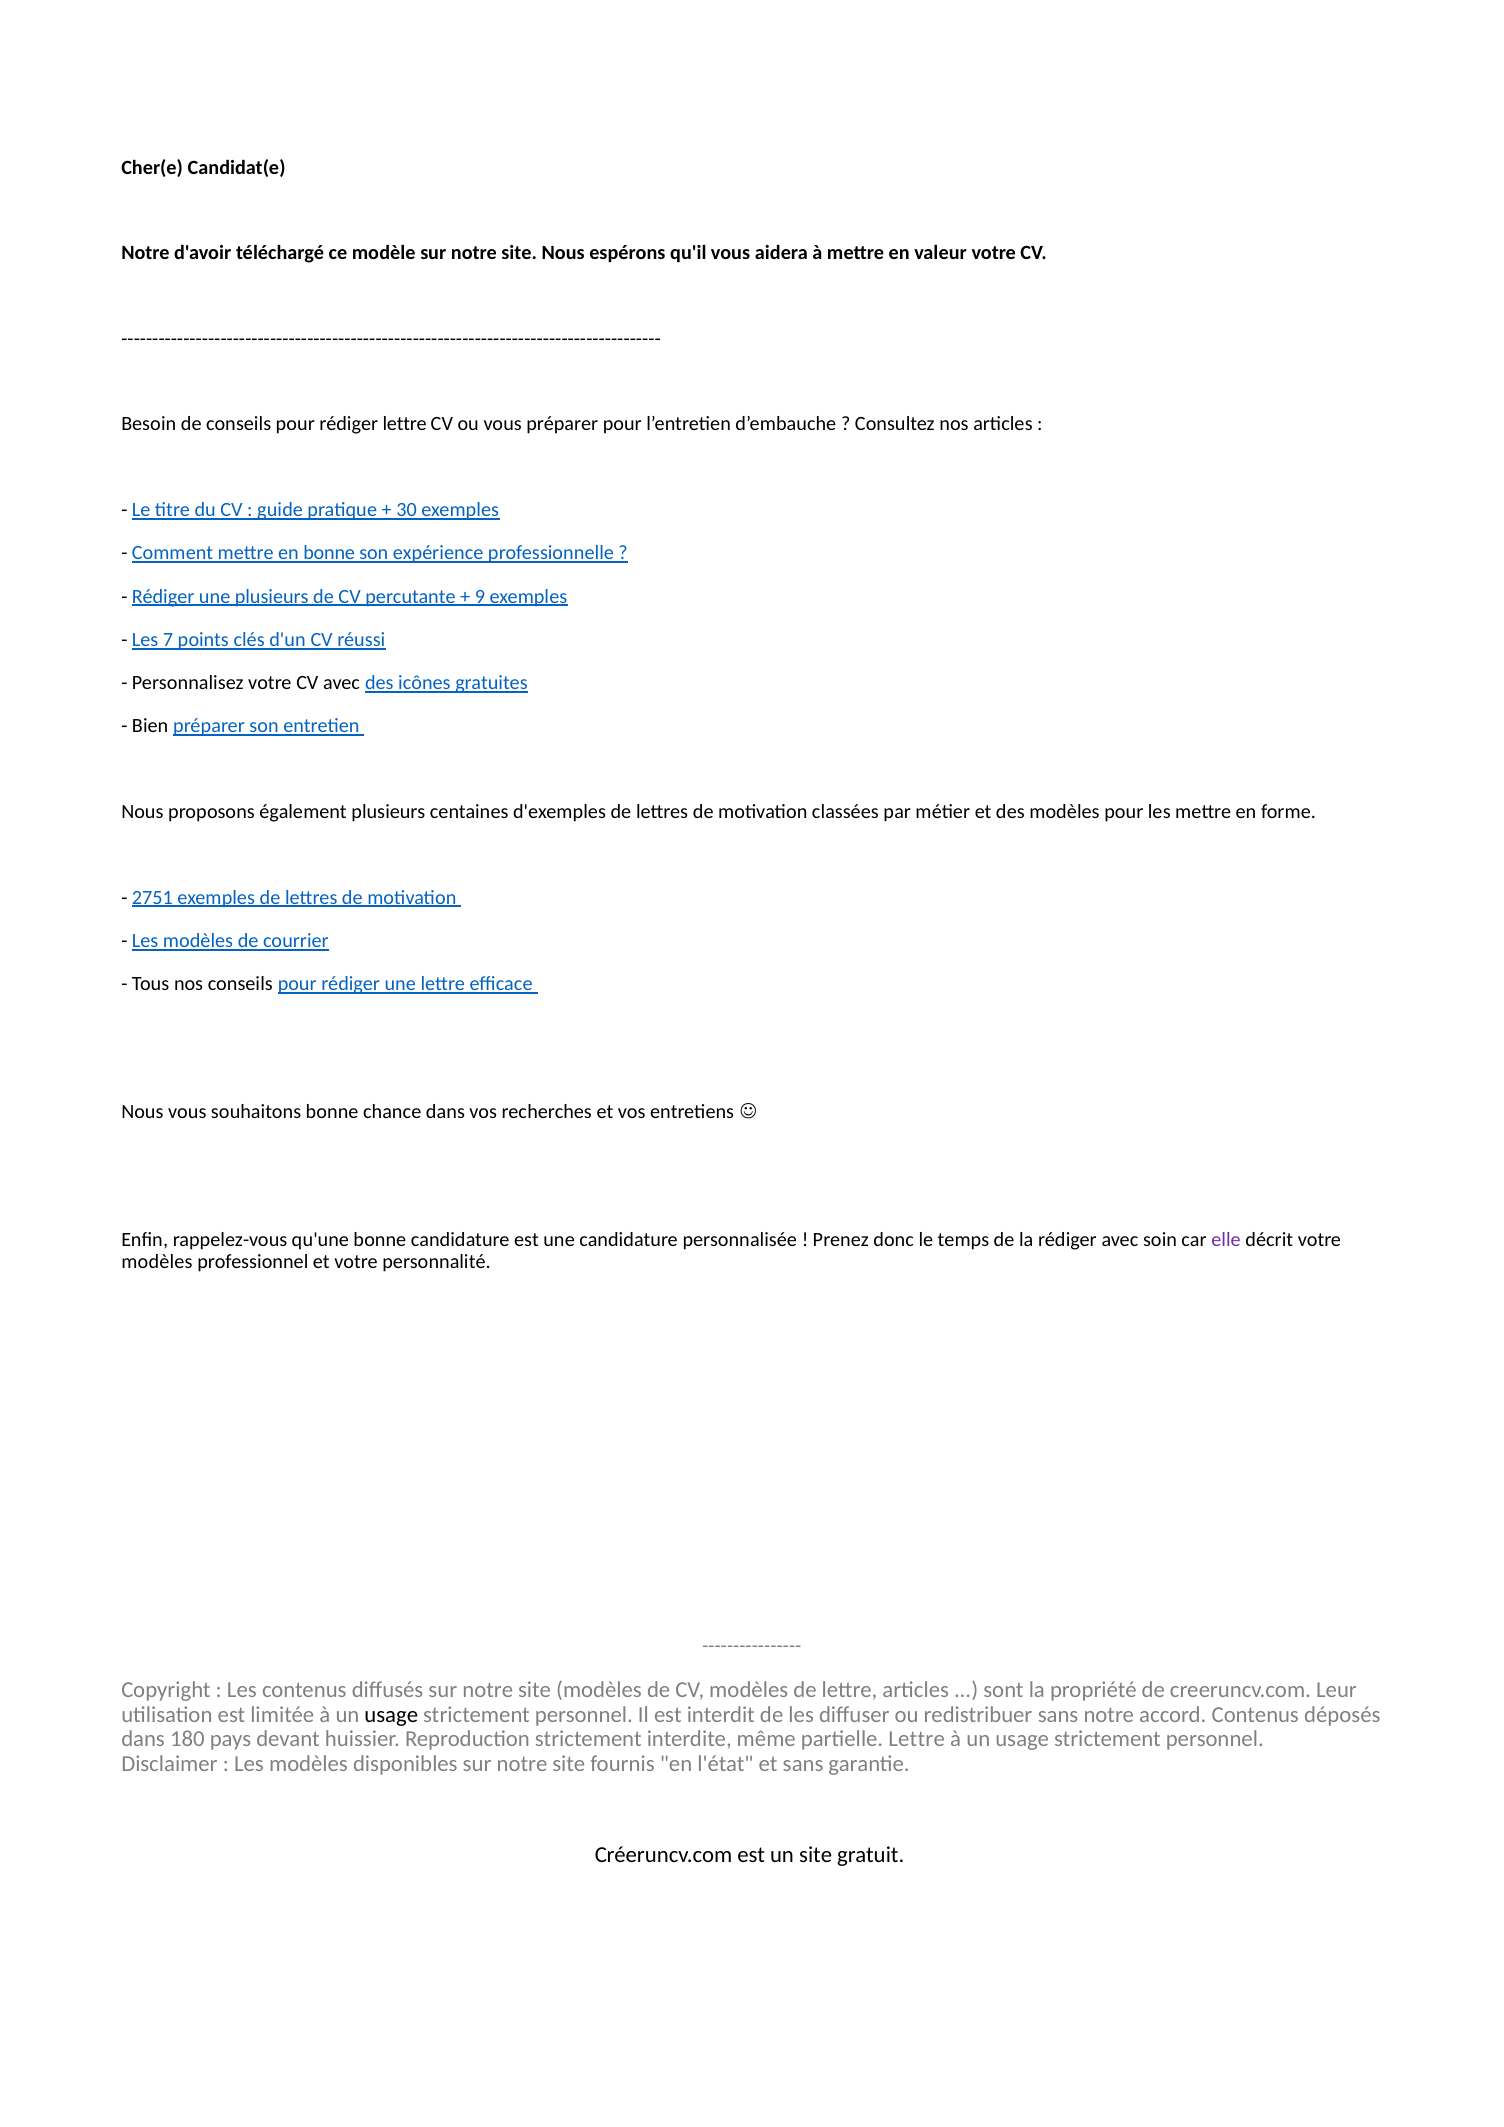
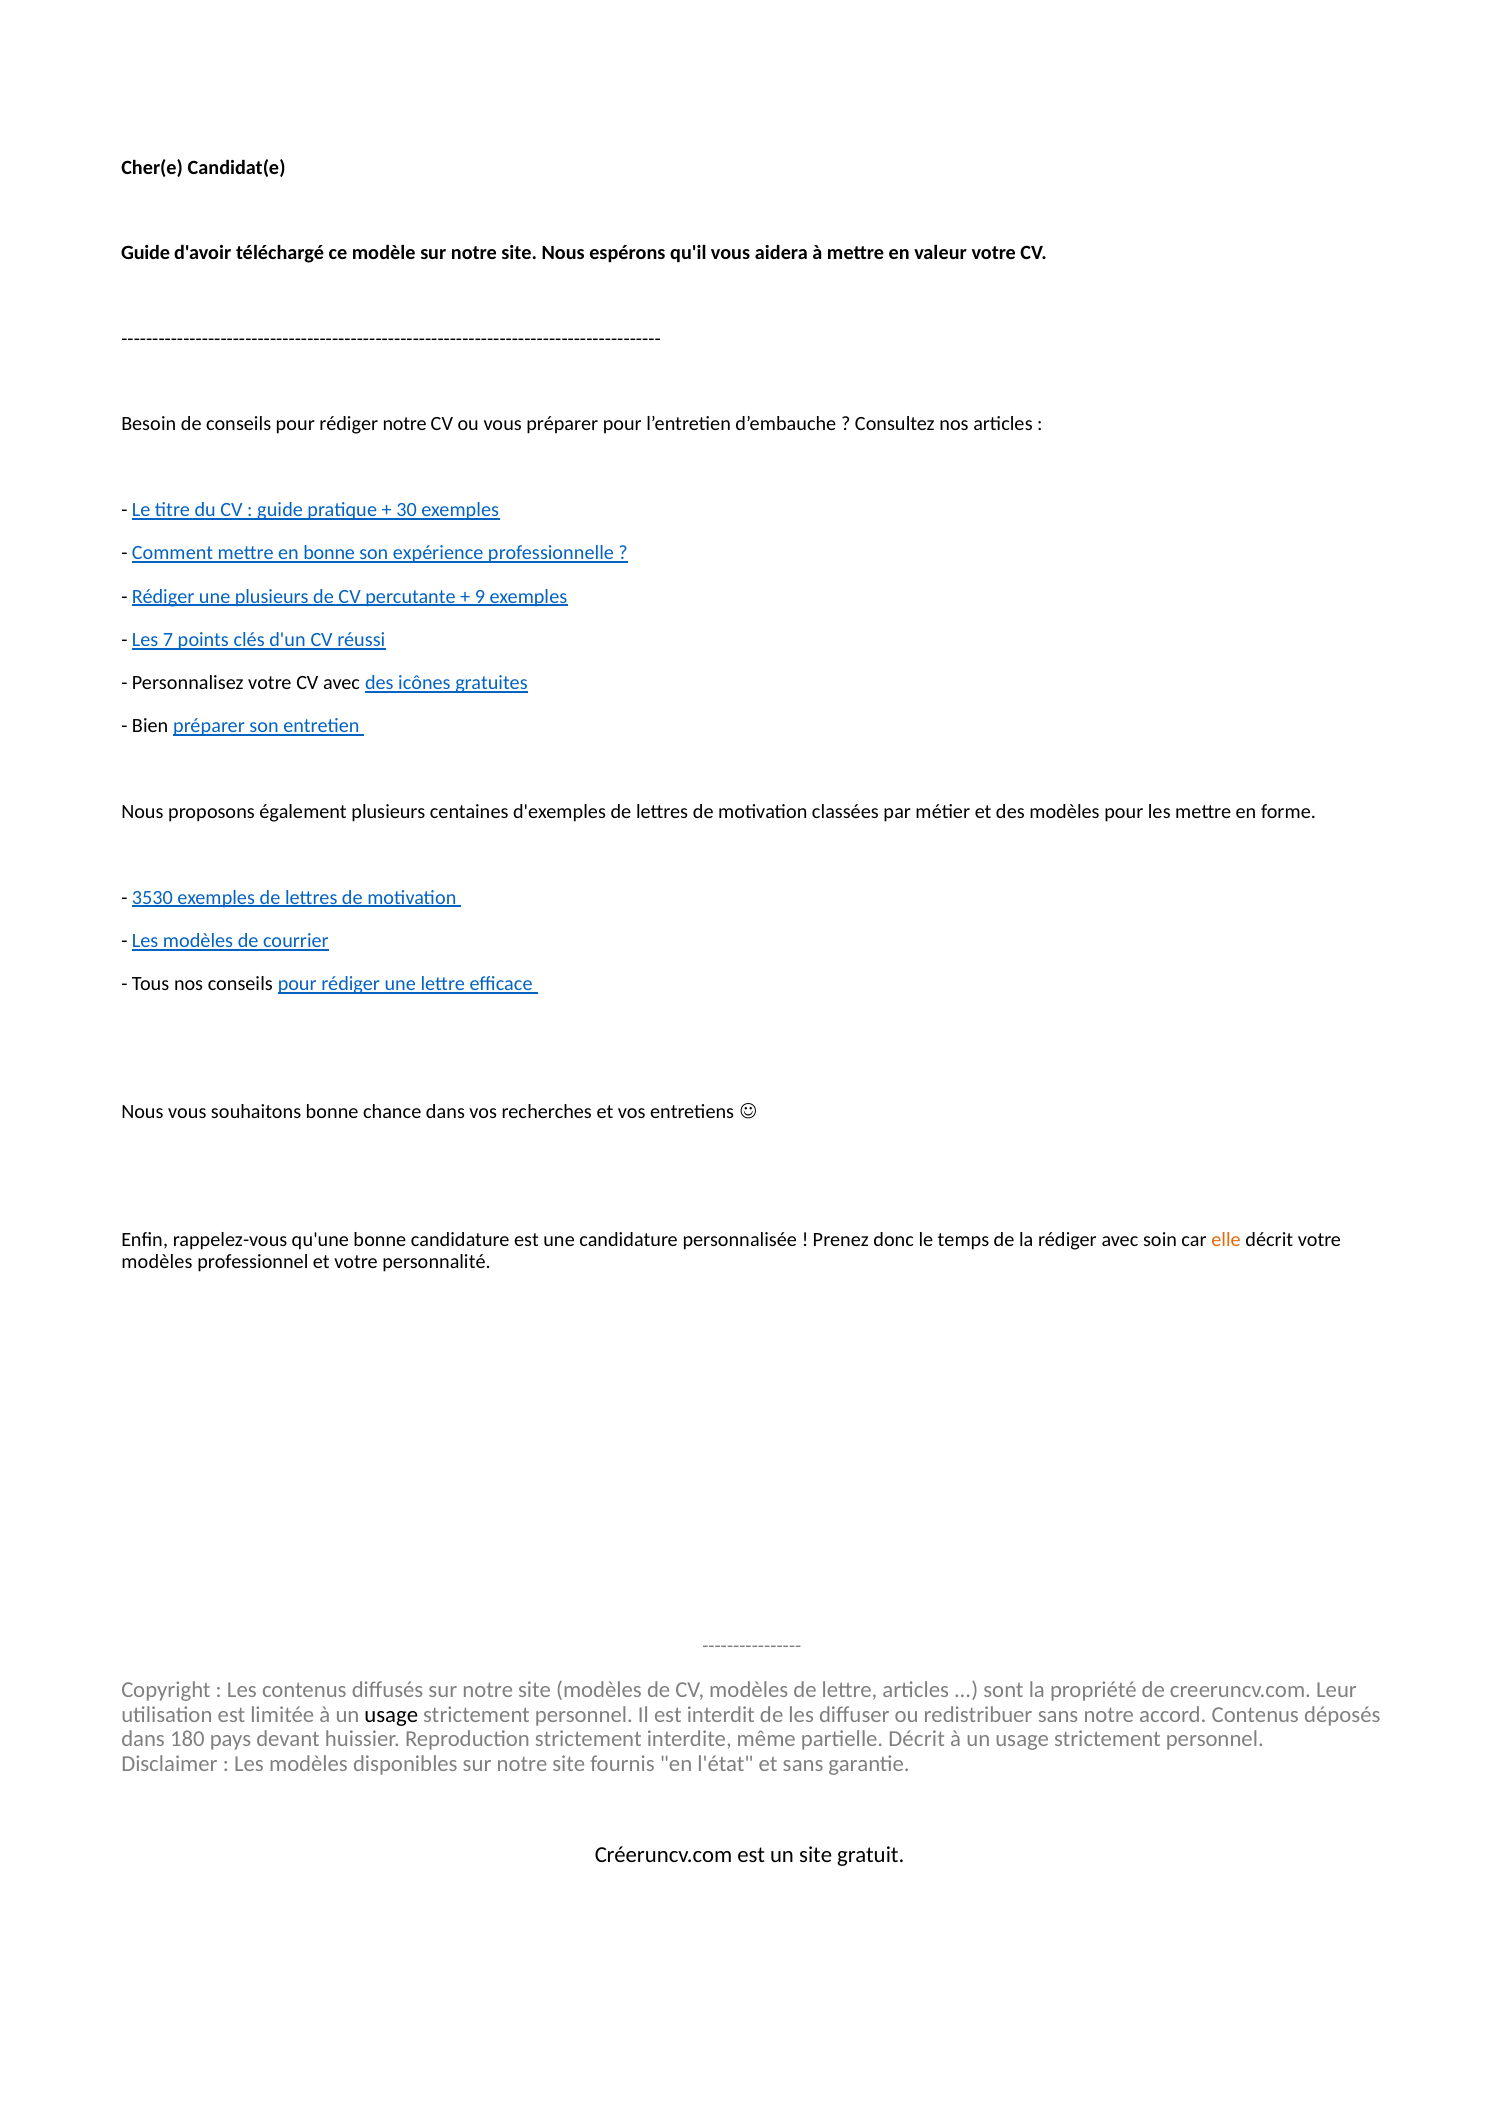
Notre: Notre -> Guide (146, 253)
rédiger lettre: lettre -> notre (405, 424)
2751: 2751 -> 3530 (152, 897)
elle colour: purple -> orange (1226, 1240)
partielle Lettre: Lettre -> Décrit (917, 1740)
